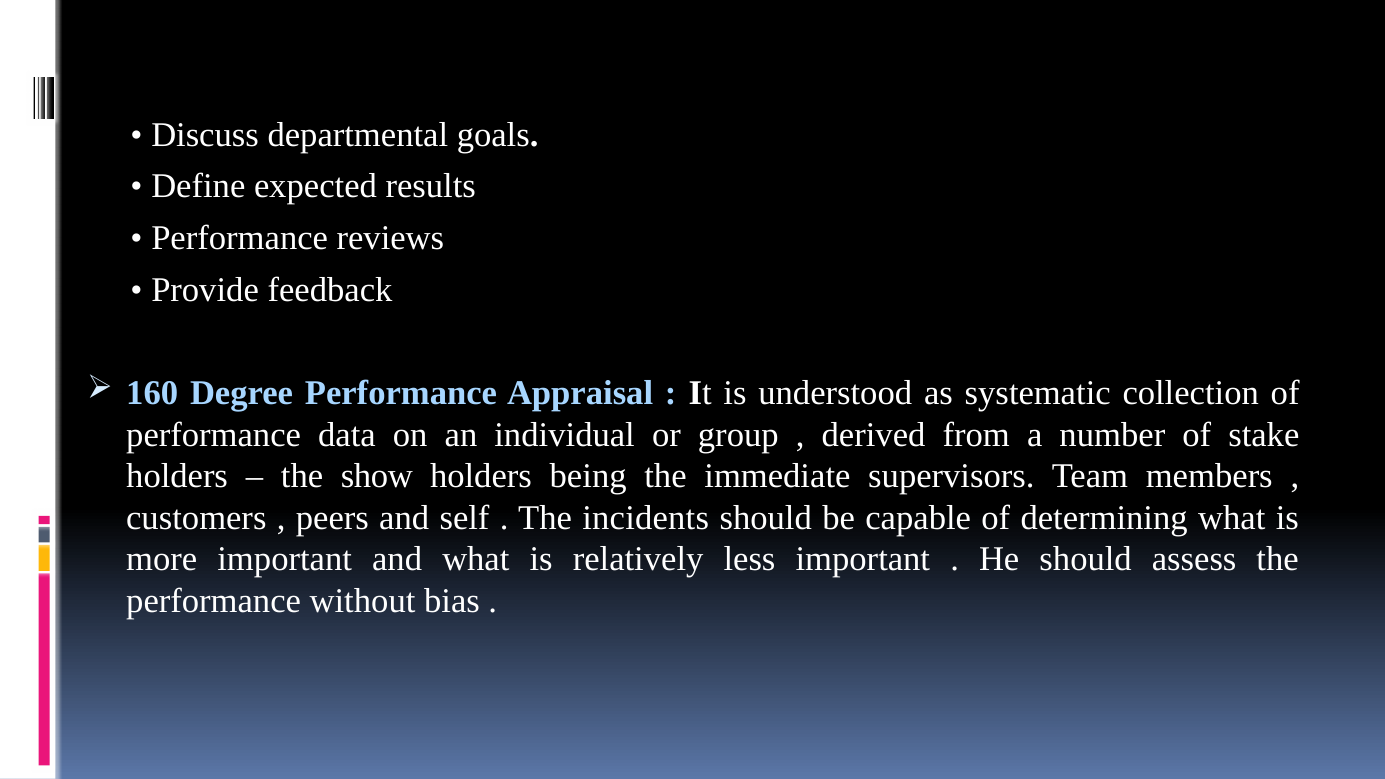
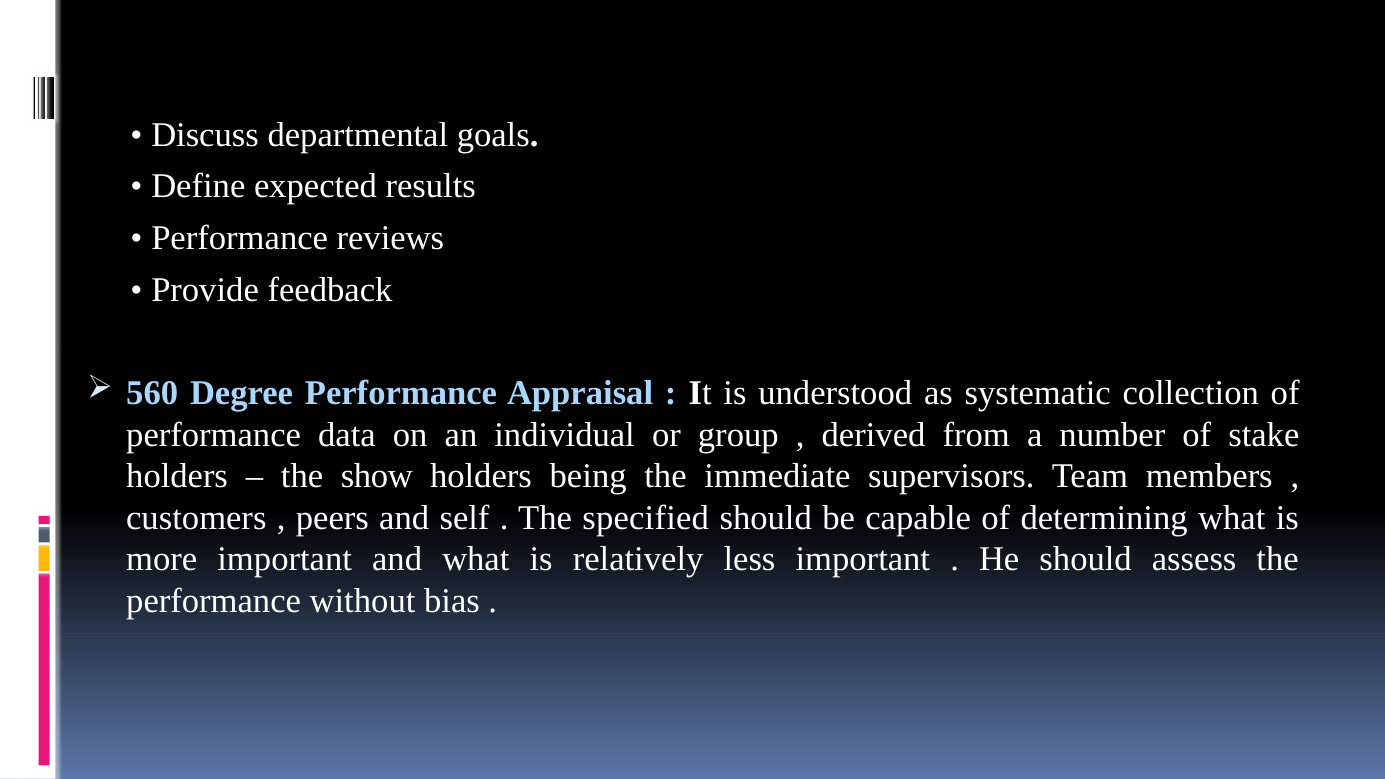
160: 160 -> 560 (152, 393)
incidents: incidents -> specified (646, 518)
